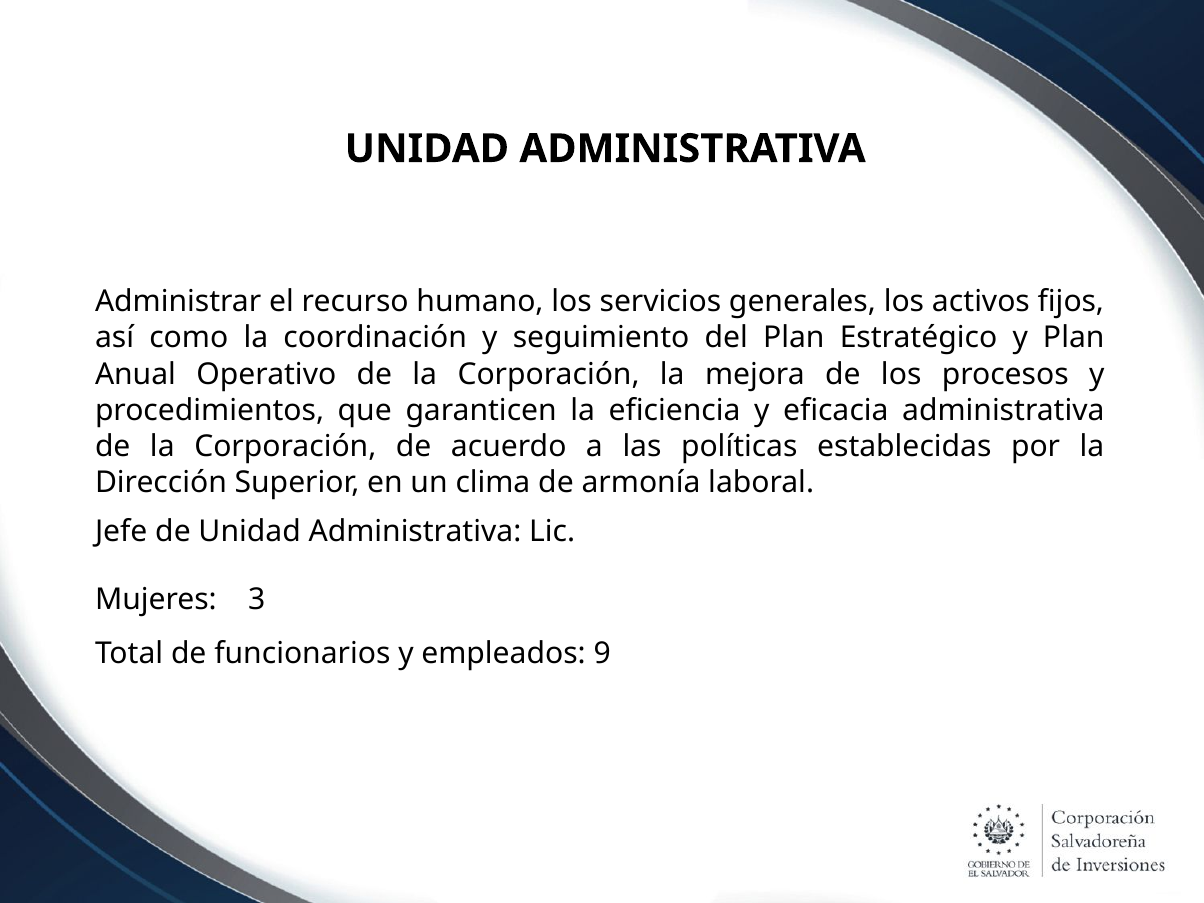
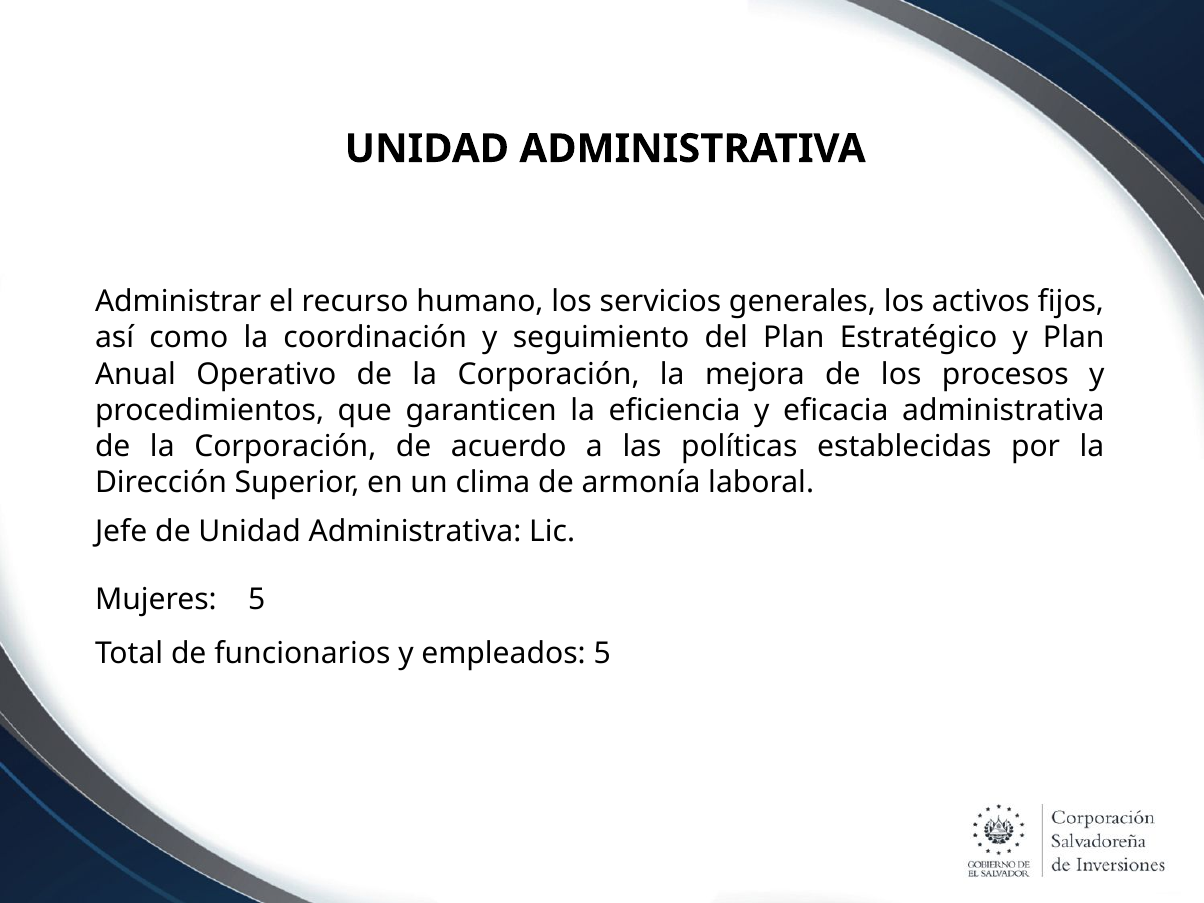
Mujeres 3: 3 -> 5 (257, 599)
empleados 9: 9 -> 5 (602, 654)
